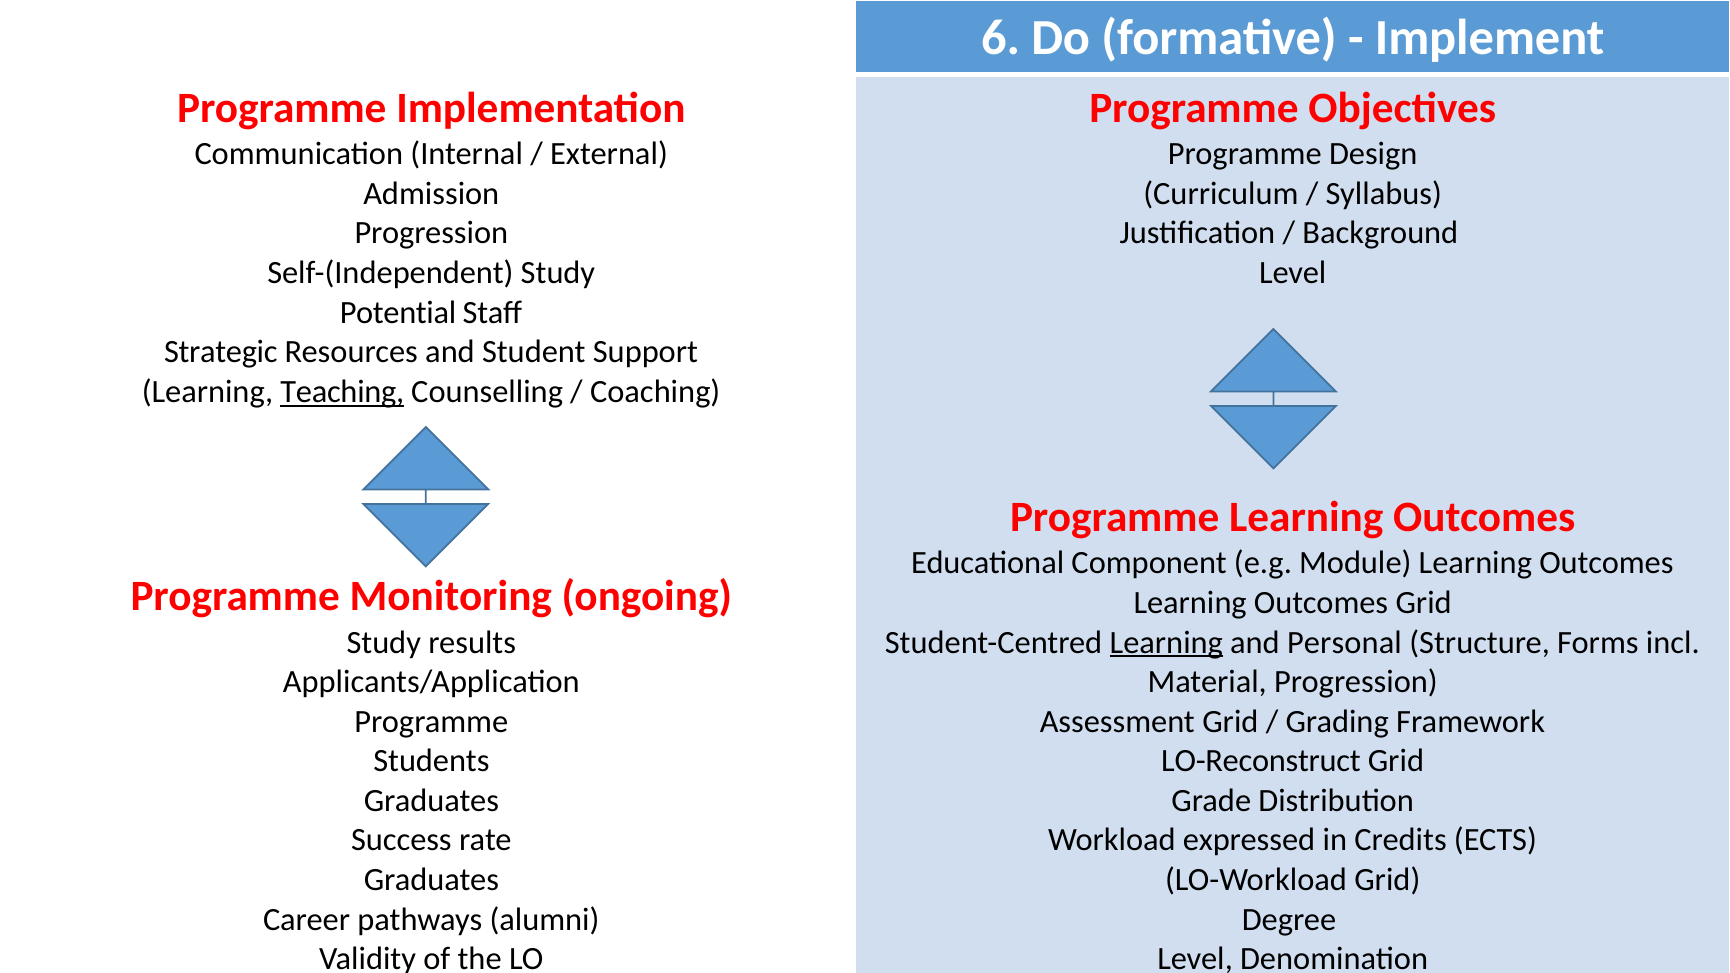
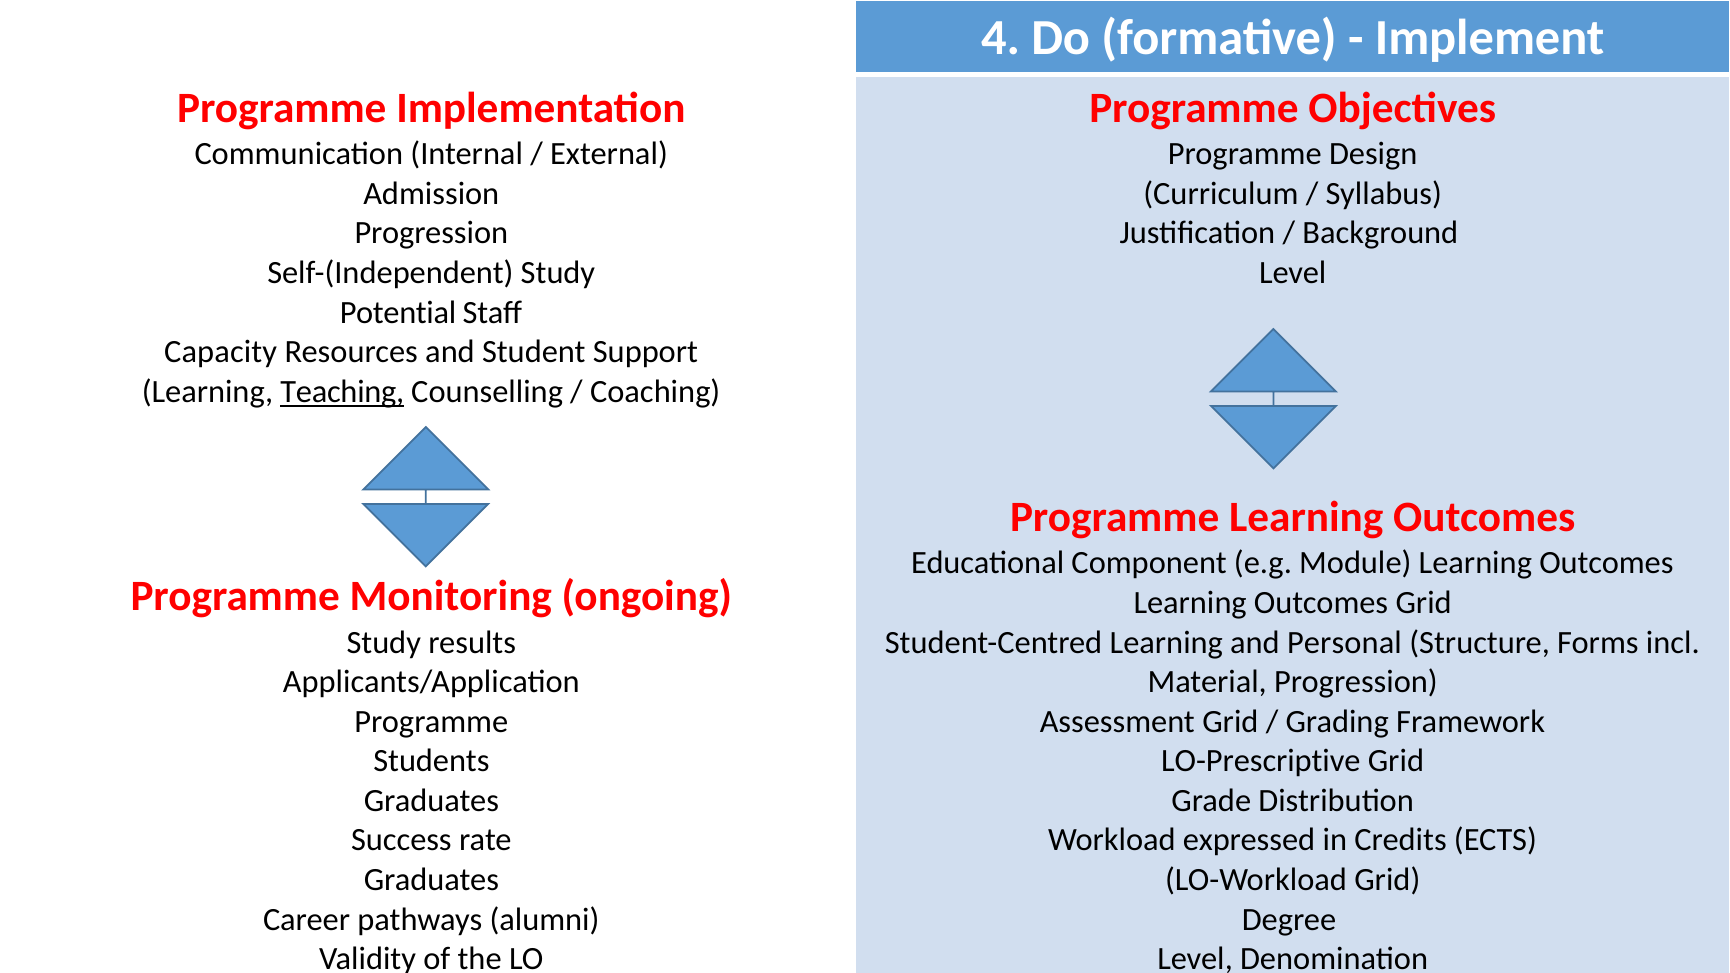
6: 6 -> 4 (1001, 38)
Strategic: Strategic -> Capacity (221, 352)
Learning underline: present -> none (1166, 642)
LO-Reconstruct: LO-Reconstruct -> LO-Prescriptive (1261, 761)
